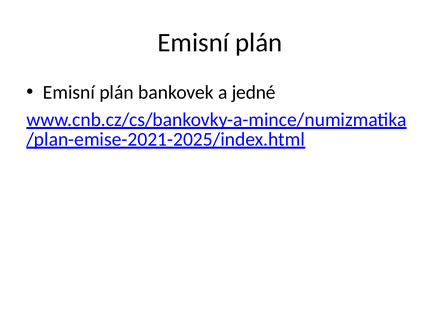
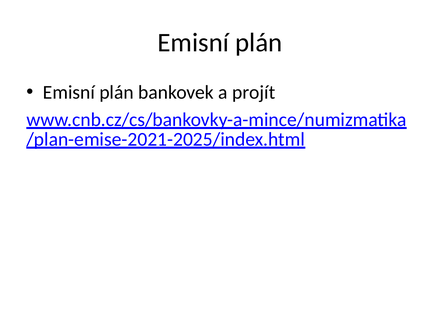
jedné: jedné -> projít (254, 92)
